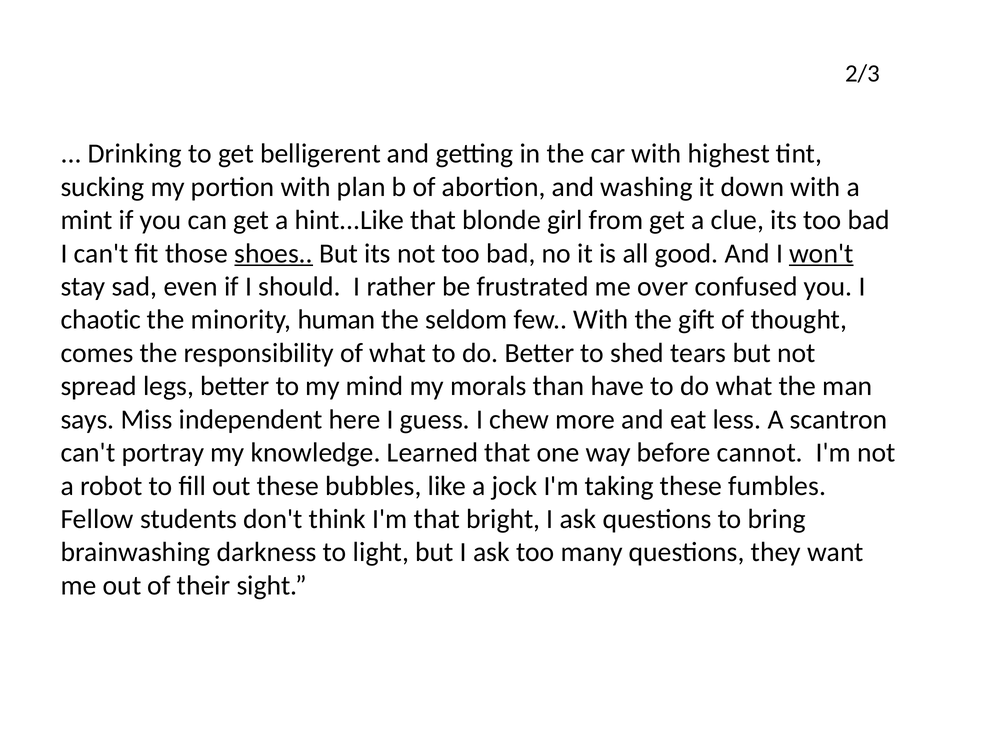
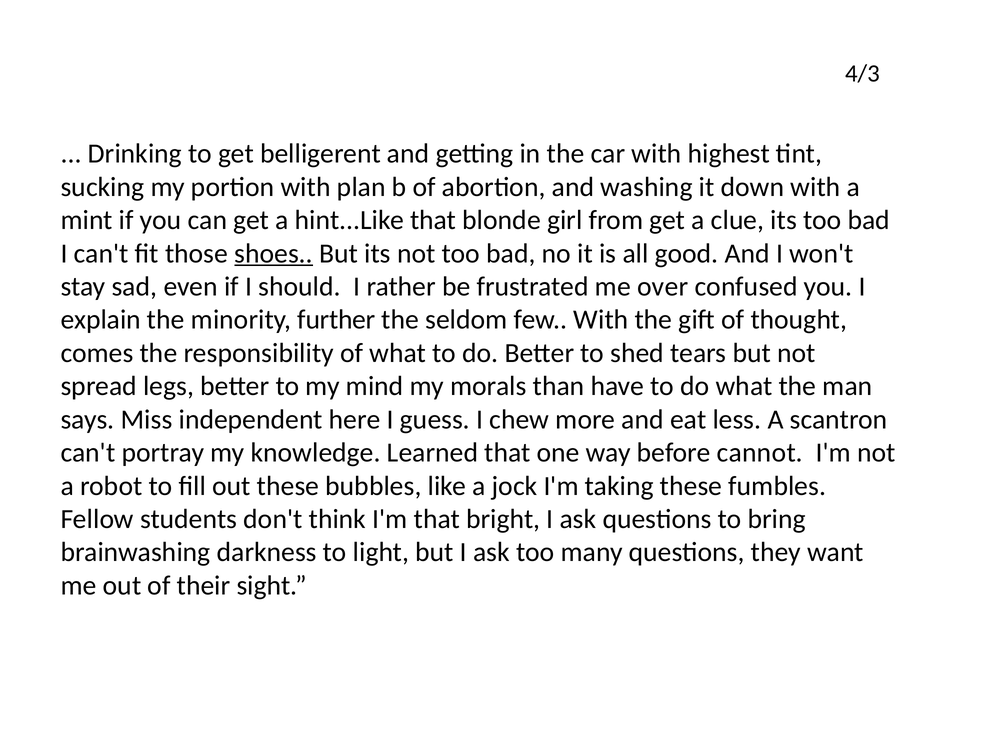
2/3: 2/3 -> 4/3 (862, 73)
won't underline: present -> none (821, 253)
chaotic: chaotic -> explain (101, 320)
human: human -> further (336, 320)
